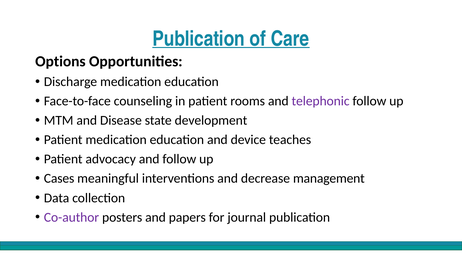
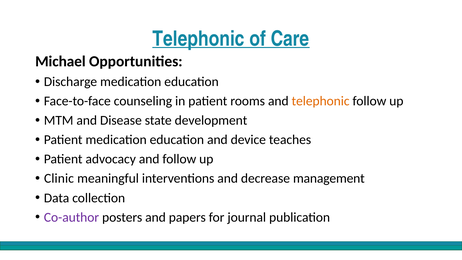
Publication: Publication -> Telephonic (199, 39)
Options: Options -> Michael (60, 61)
telephonic colour: purple -> orange (321, 101)
Cases: Cases -> Clinic (59, 178)
